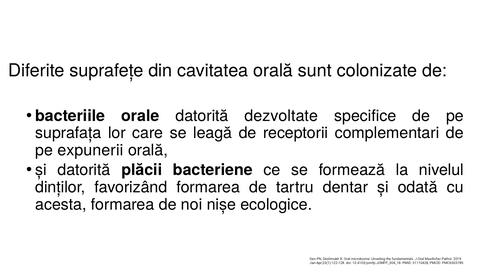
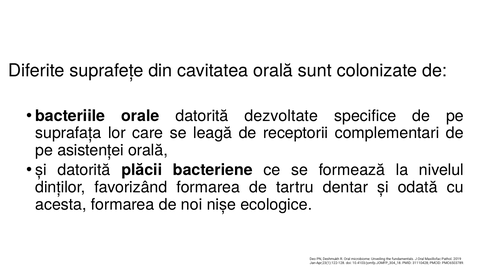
expunerii: expunerii -> asistenței (91, 150)
